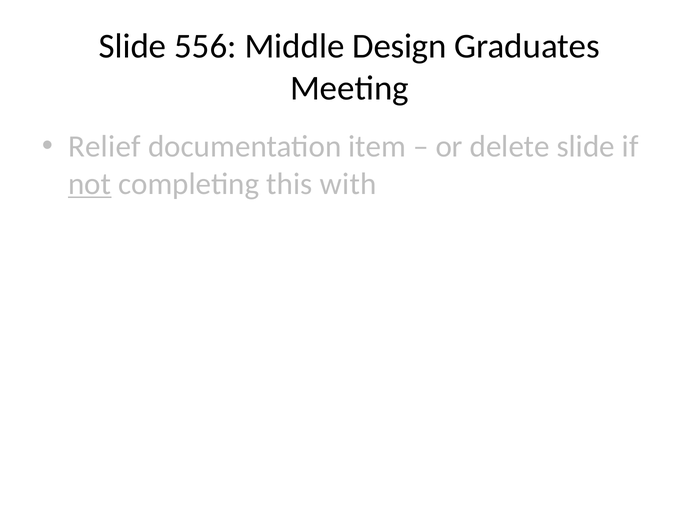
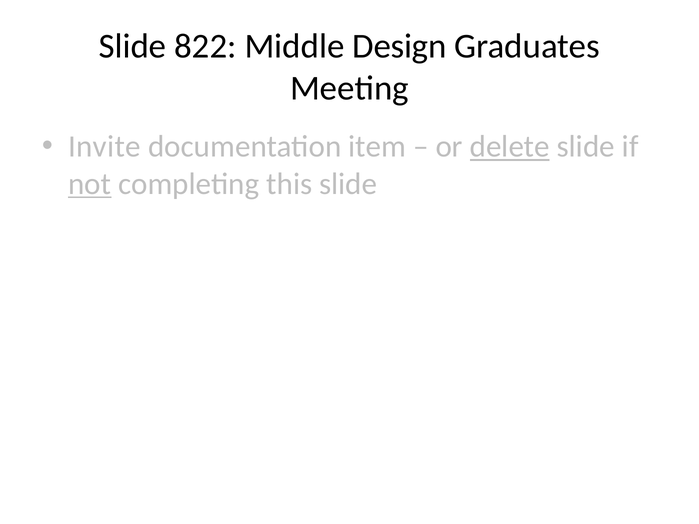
556: 556 -> 822 (205, 46)
Relief: Relief -> Invite (104, 147)
delete underline: none -> present (510, 147)
this with: with -> slide (348, 184)
